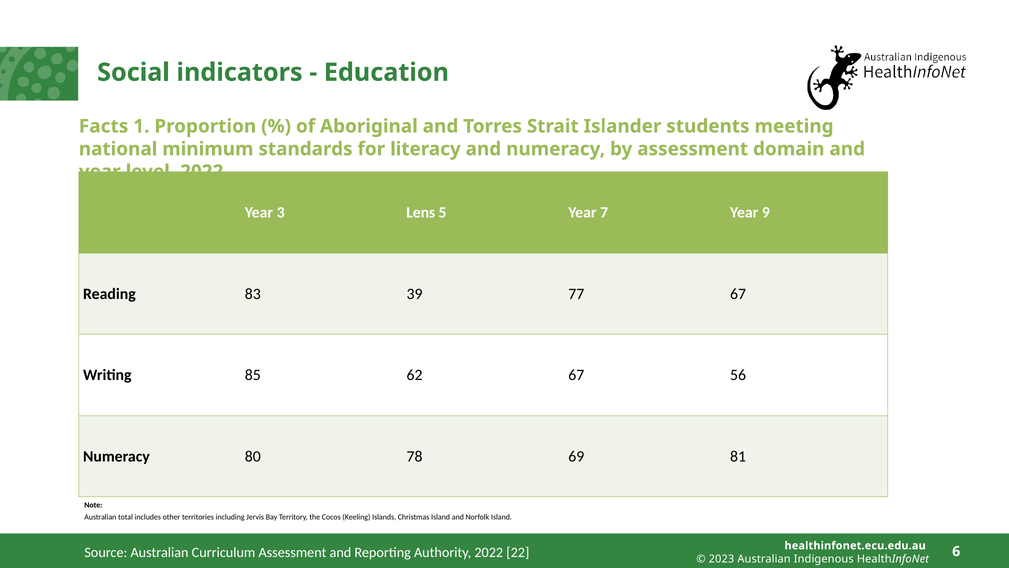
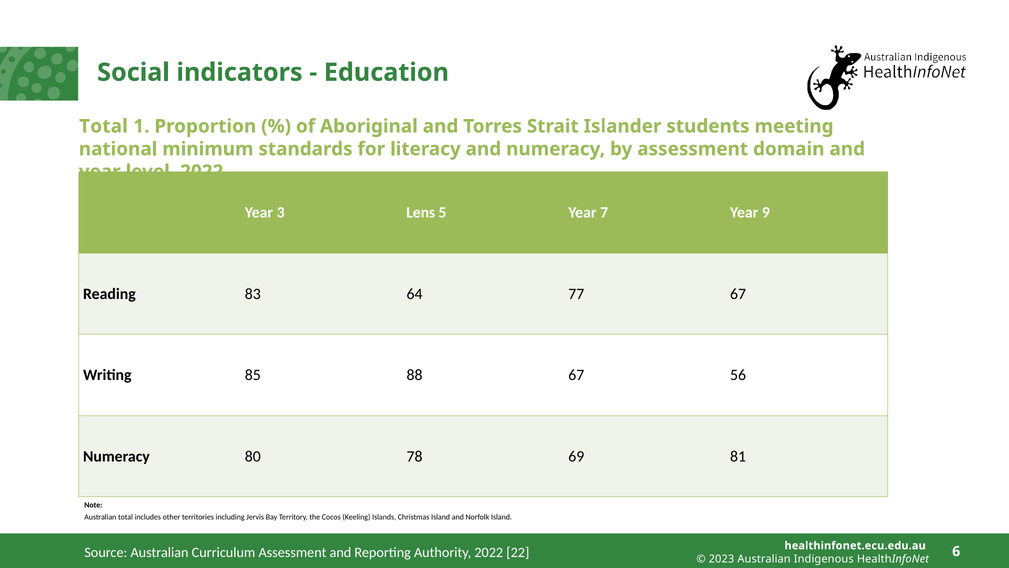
Facts: Facts -> Total (104, 126)
39: 39 -> 64 (415, 294)
62: 62 -> 88 (415, 375)
